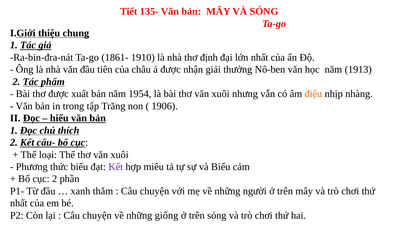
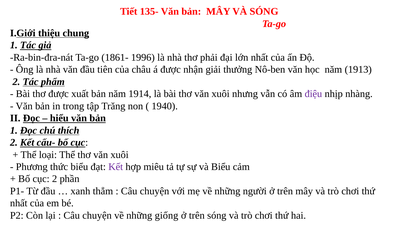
1910: 1910 -> 1996 (143, 57)
định: định -> phải (209, 57)
1954: 1954 -> 1914 (140, 94)
điệu colour: orange -> purple (313, 94)
1906: 1906 -> 1940 (165, 106)
